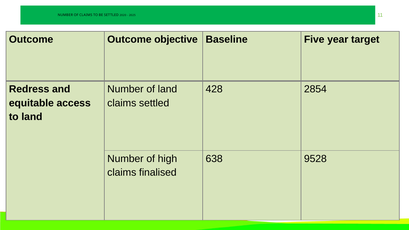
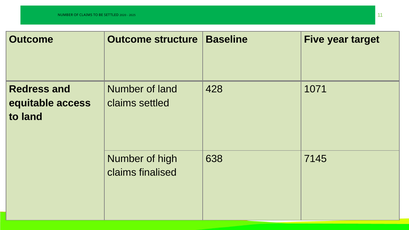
objective: objective -> structure (176, 39)
2854: 2854 -> 1071 (315, 89)
9528: 9528 -> 7145 (315, 159)
